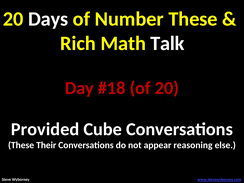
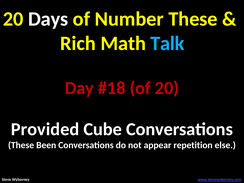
Talk colour: white -> light blue (167, 43)
Their: Their -> Been (46, 145)
reasoning: reasoning -> repetition (193, 145)
